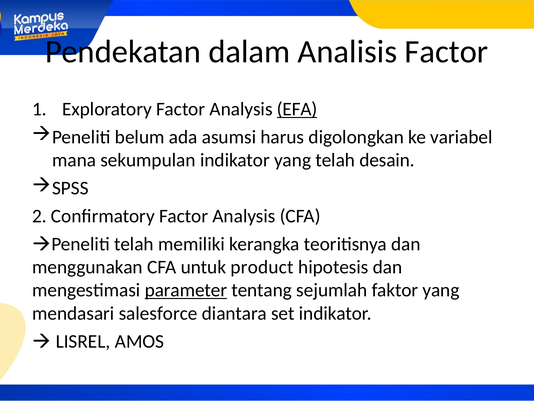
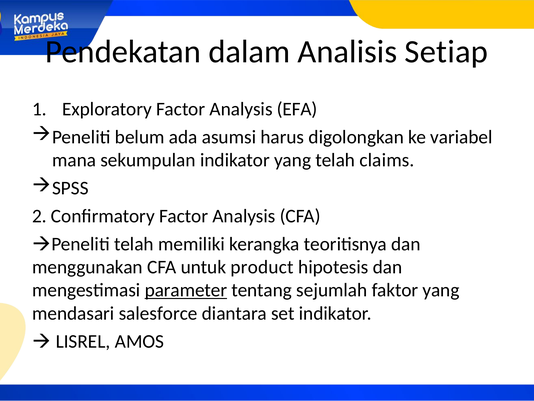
Analisis Factor: Factor -> Setiap (446, 52)
EFA underline: present -> none (297, 109)
desain: desain -> claims (387, 160)
